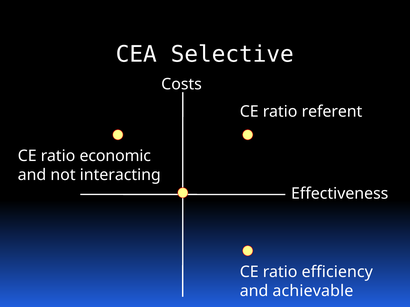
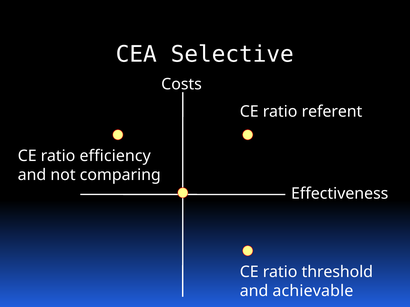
economic: economic -> efficiency (115, 156)
interacting: interacting -> comparing (120, 175)
efficiency: efficiency -> threshold (337, 272)
